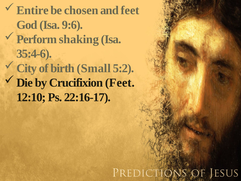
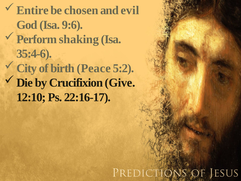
and feet: feet -> evil (130, 10)
Small: Small -> Peace (94, 68)
Crucifixion Feet: Feet -> Give (120, 83)
